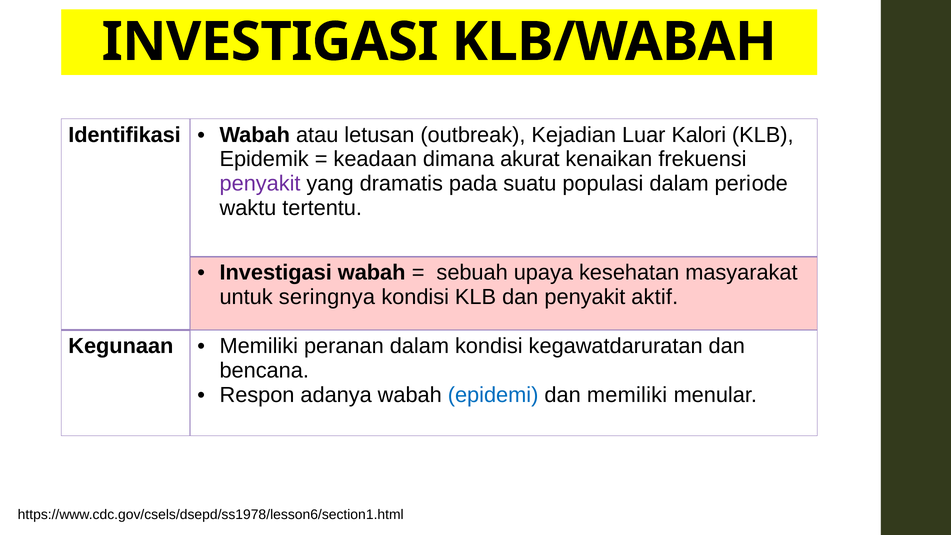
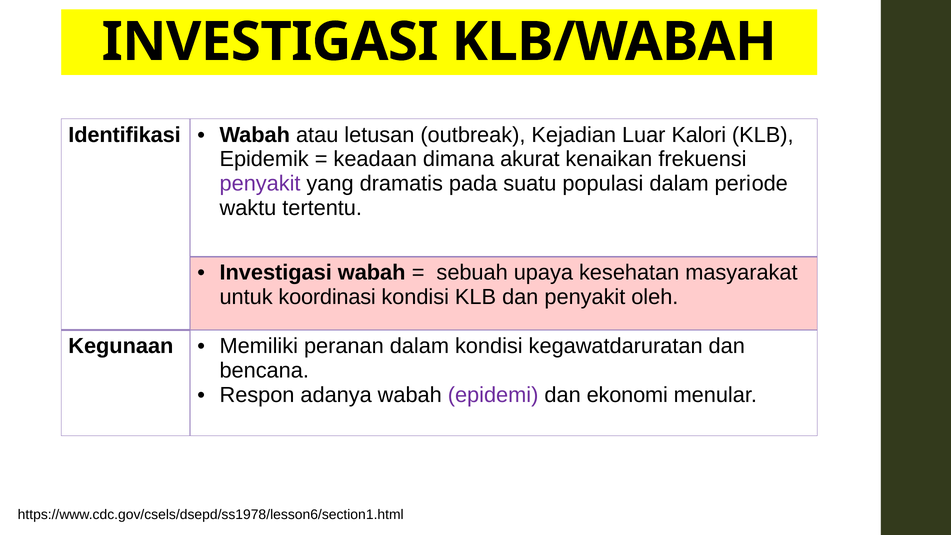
seringnya: seringnya -> koordinasi (327, 297)
aktif: aktif -> oleh (655, 297)
epidemi colour: blue -> purple (493, 395)
dan memiliki: memiliki -> ekonomi (627, 395)
